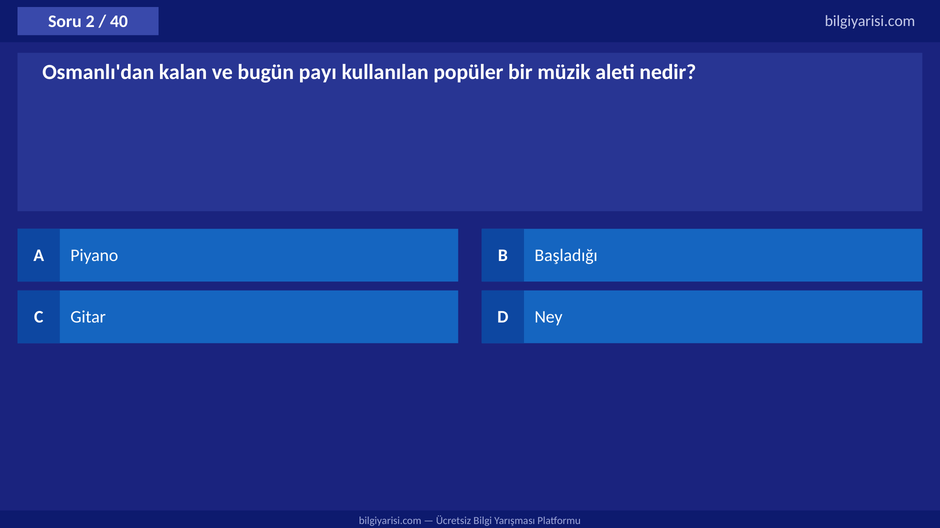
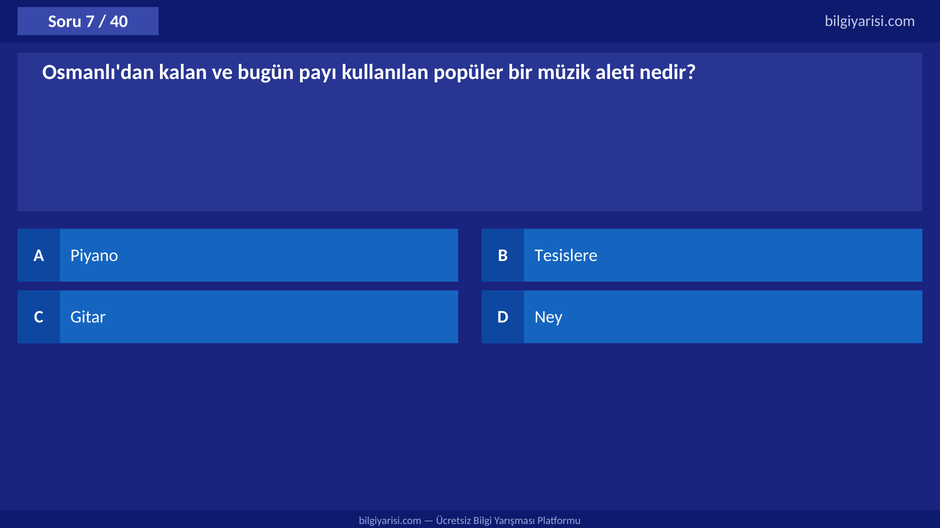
2: 2 -> 7 (90, 21)
Başladığı: Başladığı -> Tesislere (566, 256)
